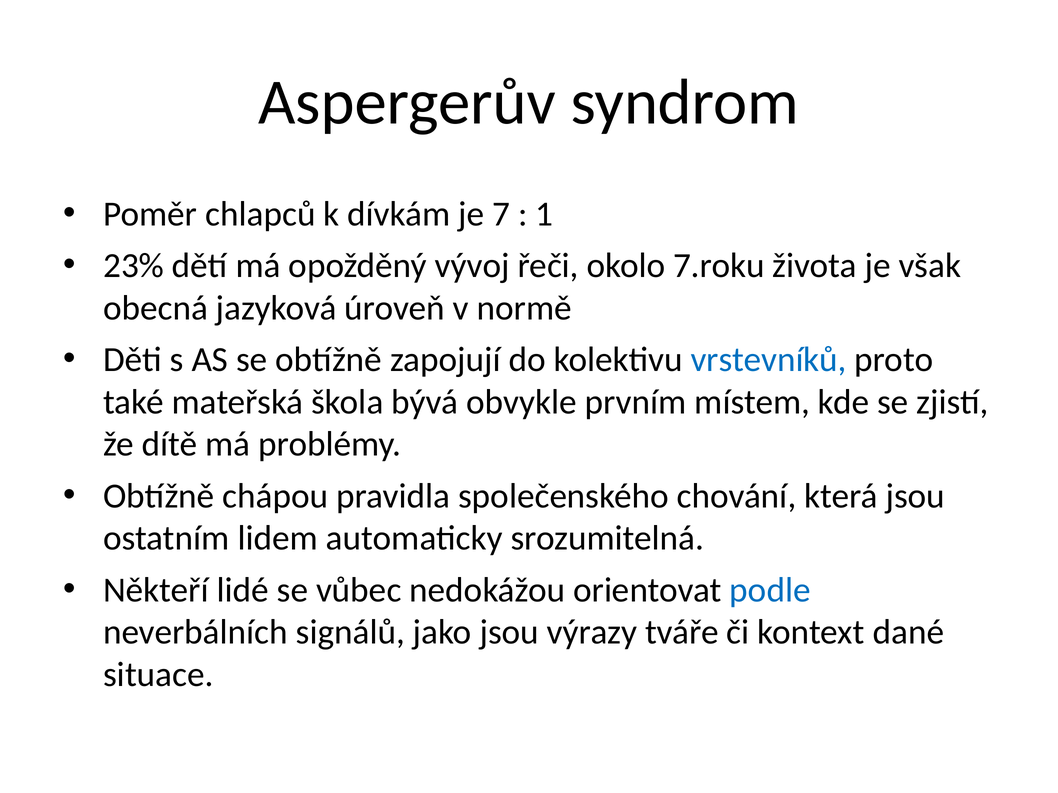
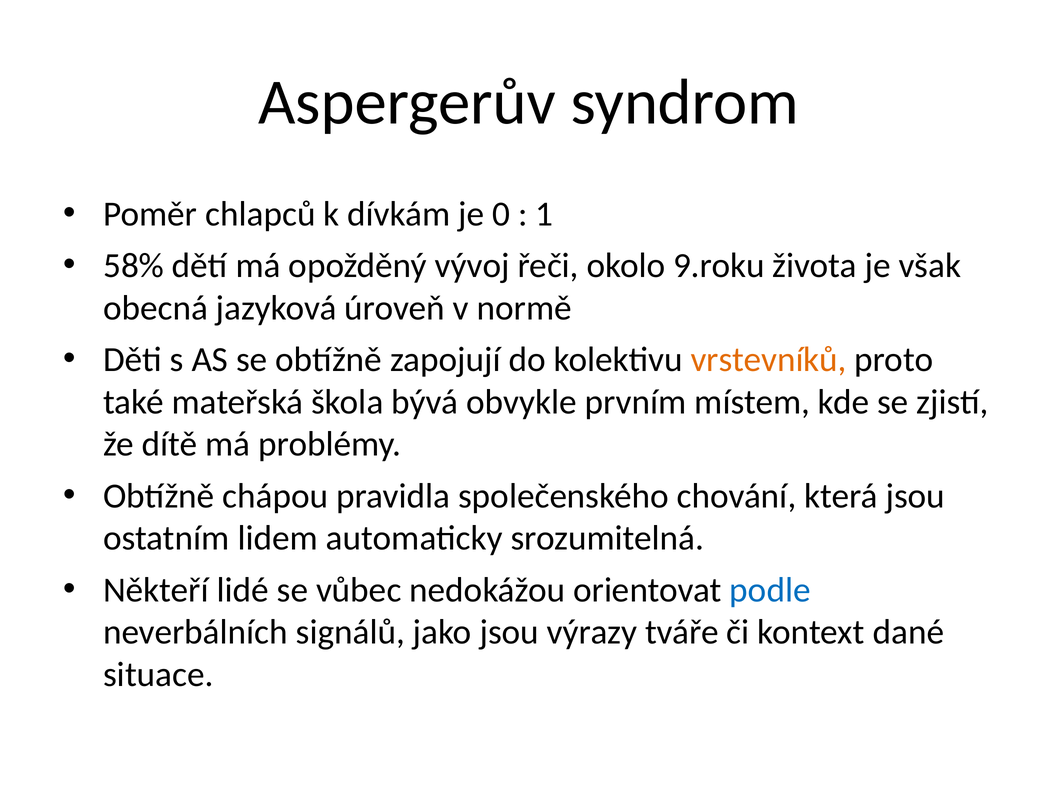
7: 7 -> 0 (501, 214)
23%: 23% -> 58% (134, 266)
7.roku: 7.roku -> 9.roku (719, 266)
vrstevníků colour: blue -> orange (769, 360)
